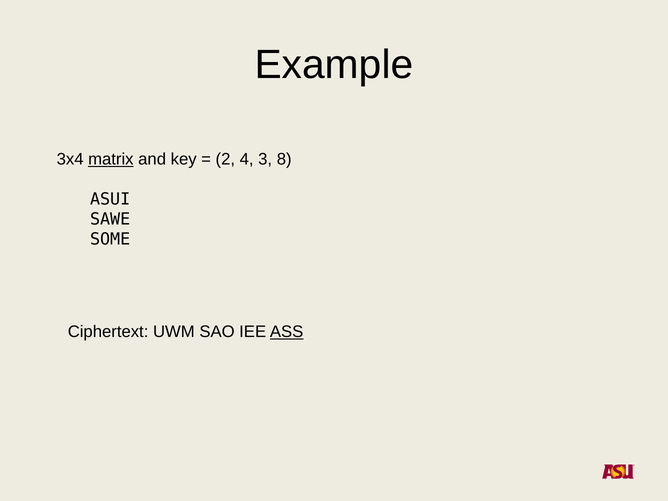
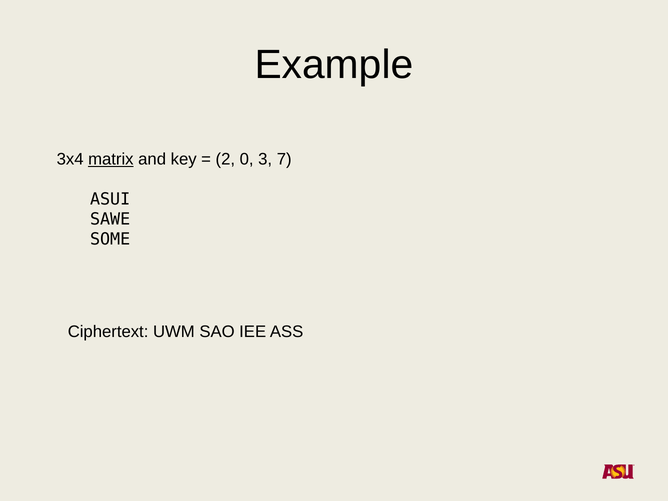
4: 4 -> 0 (247, 159)
8: 8 -> 7 (284, 159)
ASS underline: present -> none (287, 332)
